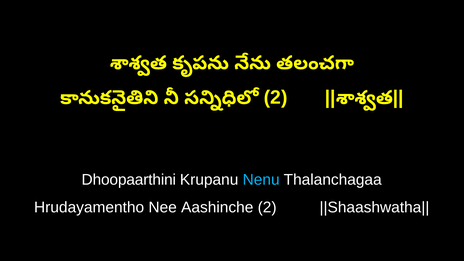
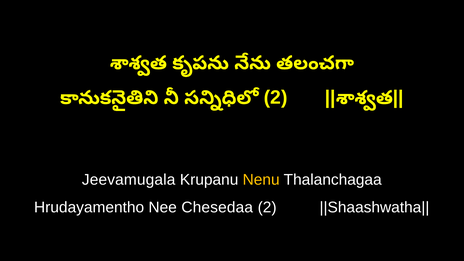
Dhoopaarthini: Dhoopaarthini -> Jeevamugala (129, 180)
Nenu colour: light blue -> yellow (261, 180)
Aashinche: Aashinche -> Chesedaa (217, 208)
